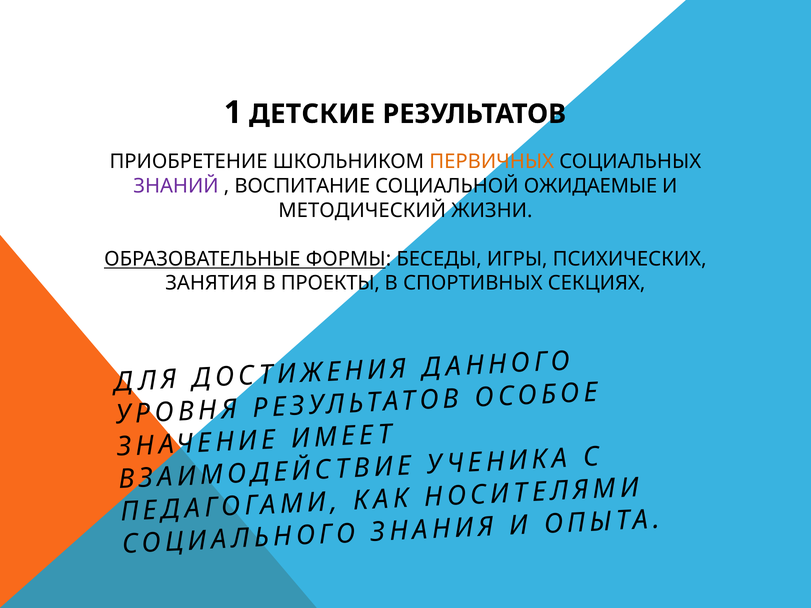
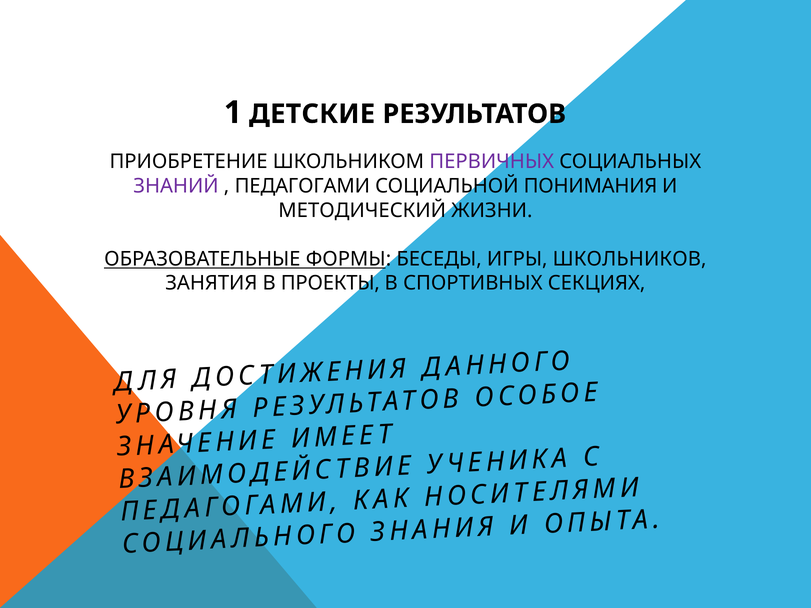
ПЕРВИЧНЫХ colour: orange -> purple (492, 162)
ВОСПИТАНИЕ: ВОСПИТАНИЕ -> ПЕДАГОГАМИ (302, 186)
ОЖИДАЕМЫЕ: ОЖИДАЕМЫЕ -> ПОНИМАНИЯ (590, 186)
ПСИХИЧЕСКИХ: ПСИХИЧЕСКИХ -> ШКОЛЬНИКОВ (630, 259)
